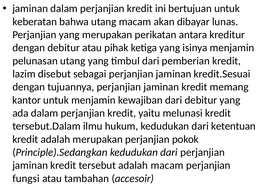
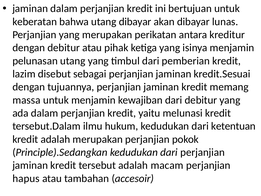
utang macam: macam -> dibayar (135, 22)
kantor: kantor -> massa (27, 100)
fungsi: fungsi -> hapus (26, 178)
